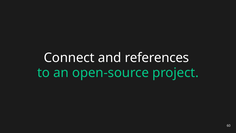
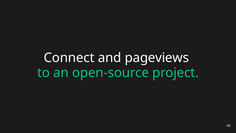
references: references -> pageviews (157, 58)
